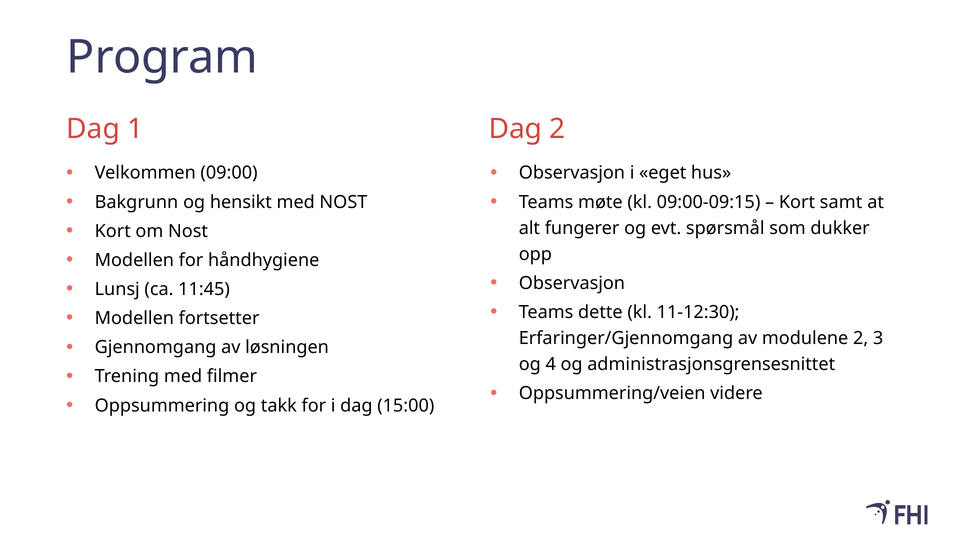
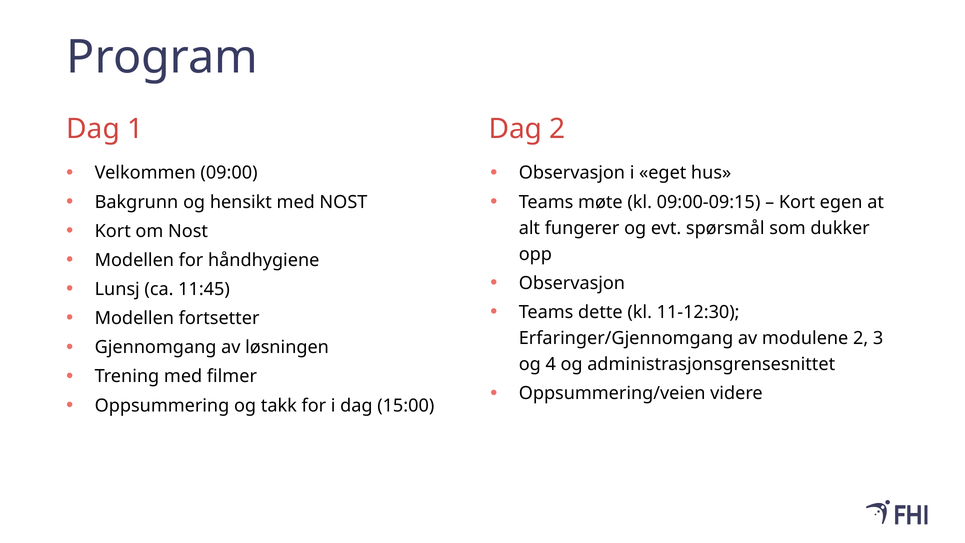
samt: samt -> egen (841, 202)
